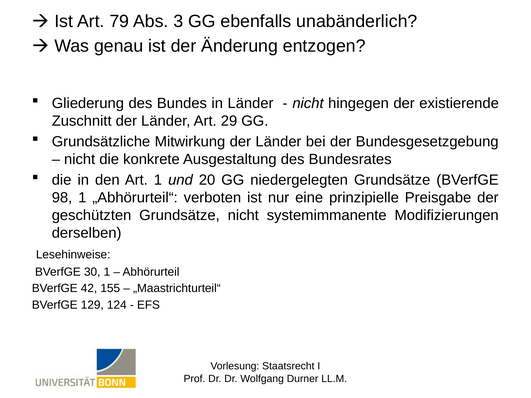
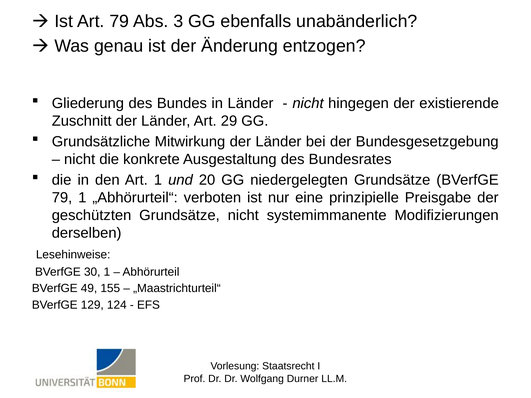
98: 98 -> 79 (62, 198)
42: 42 -> 49 (89, 288)
